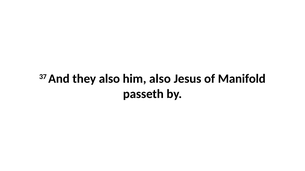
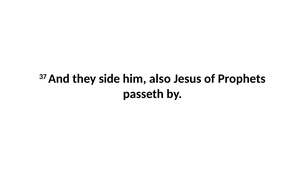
they also: also -> side (109, 79)
Manifold: Manifold -> Prophets (242, 79)
